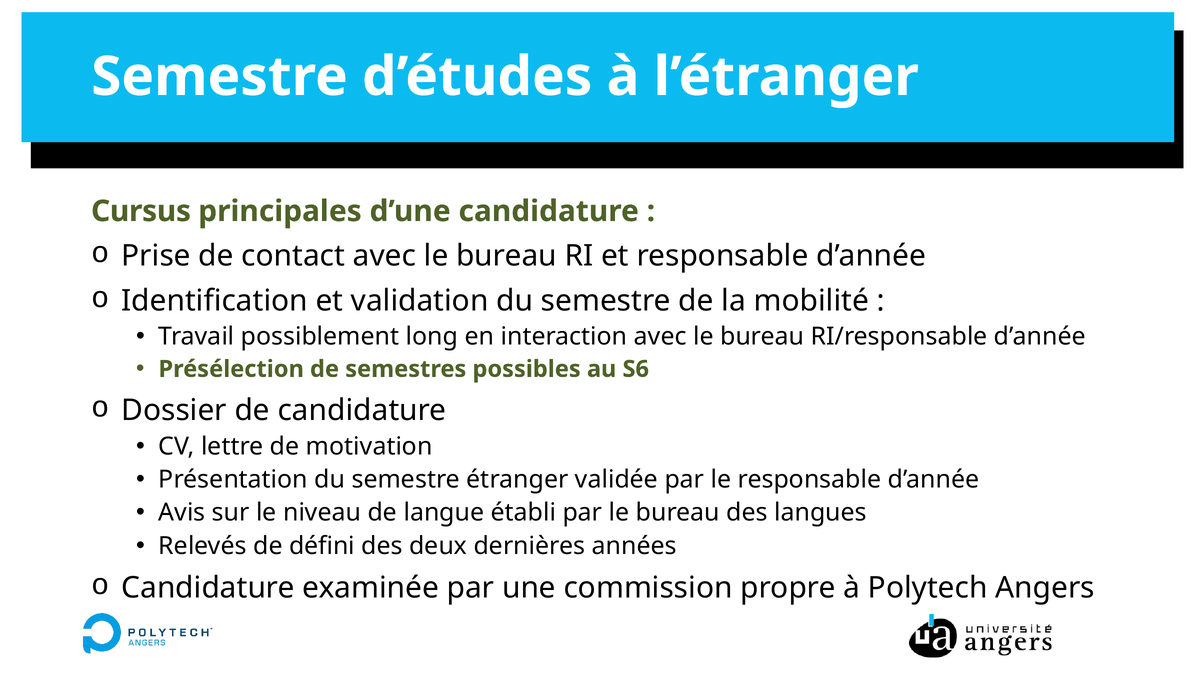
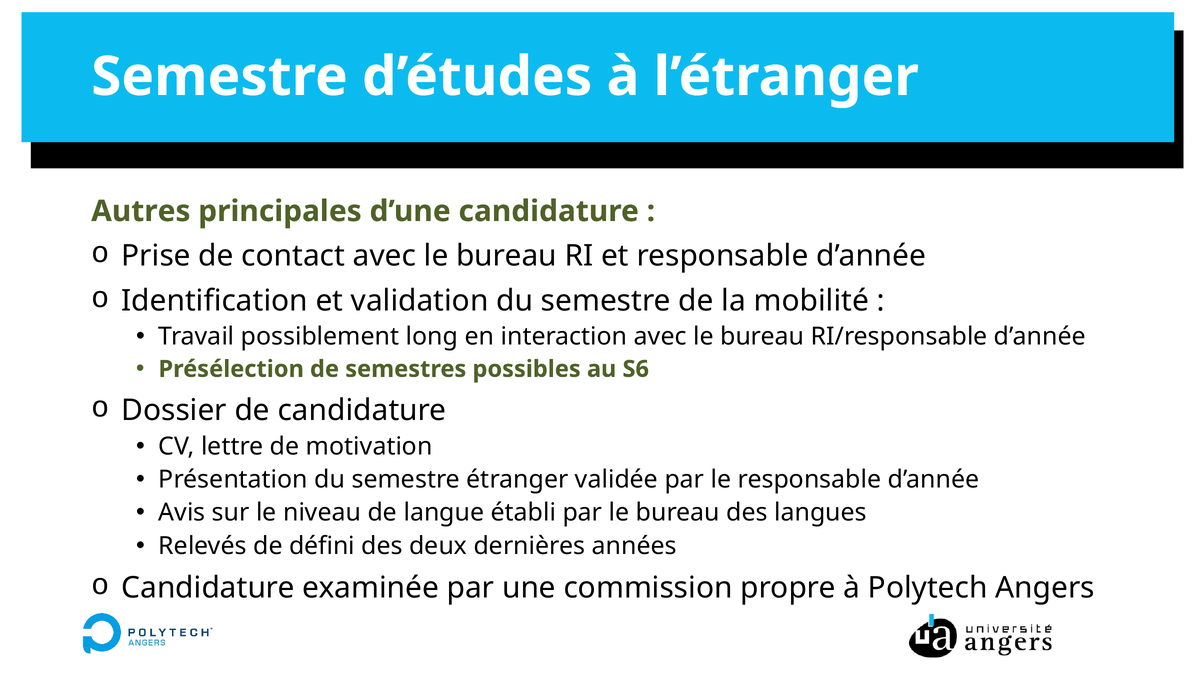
Cursus: Cursus -> Autres (141, 211)
